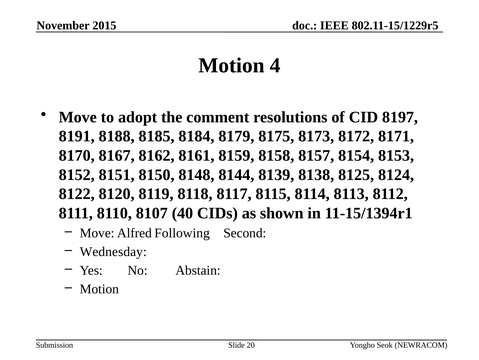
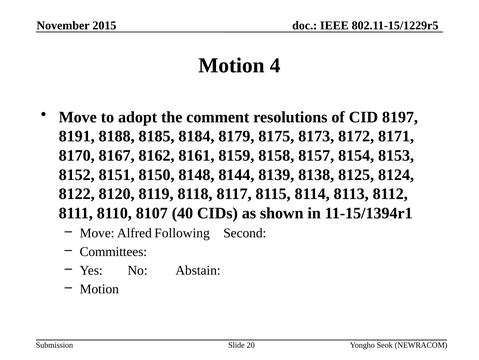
Wednesday: Wednesday -> Committees (113, 251)
